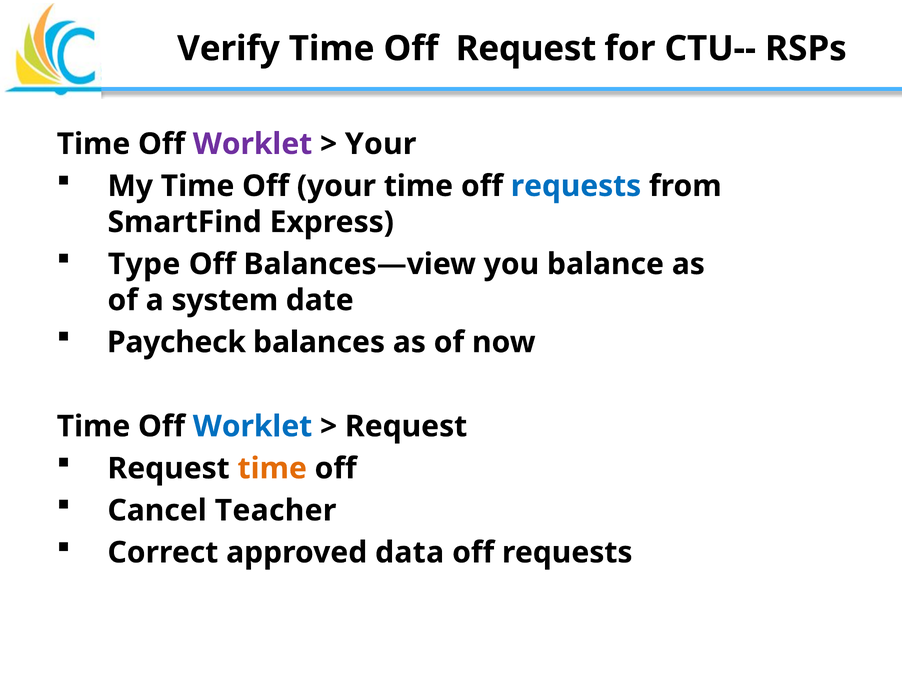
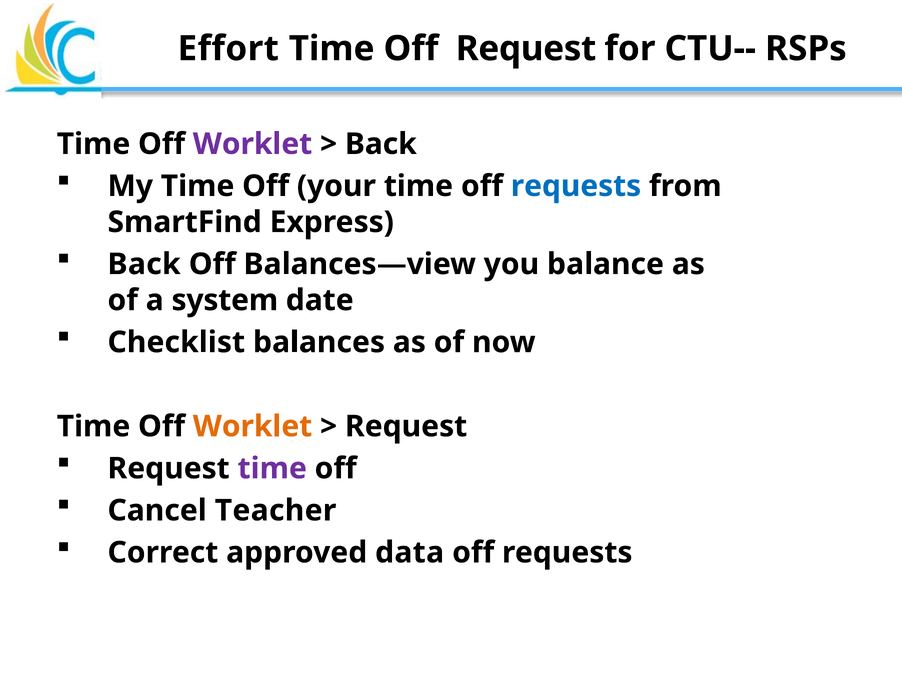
Verify: Verify -> Effort (228, 49)
Your: Your -> Back (381, 144)
Type: Type -> Back (144, 264)
Paycheck: Paycheck -> Checklist (176, 343)
Worklet colour: blue -> orange (253, 427)
time colour: orange -> purple (272, 469)
